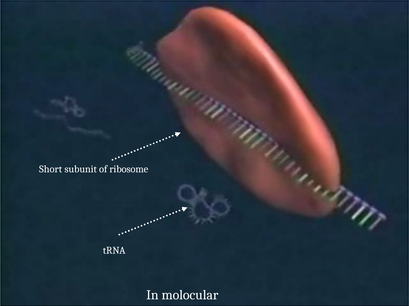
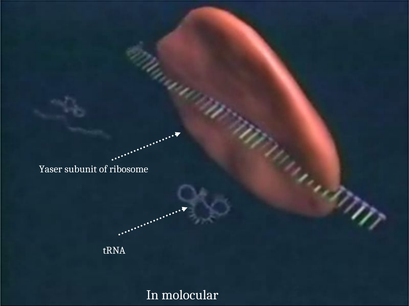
Short: Short -> Yaser (51, 169)
